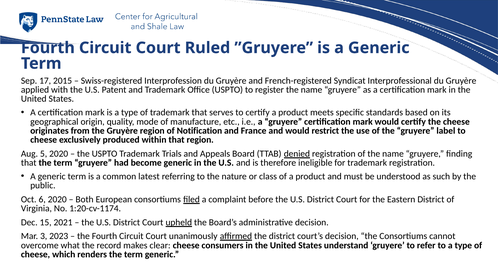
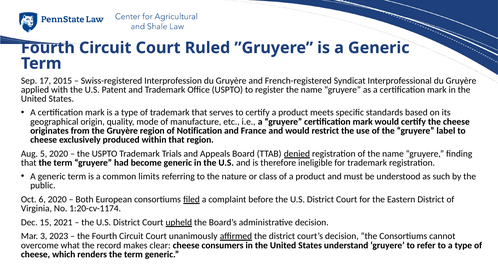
latest: latest -> limits (149, 177)
